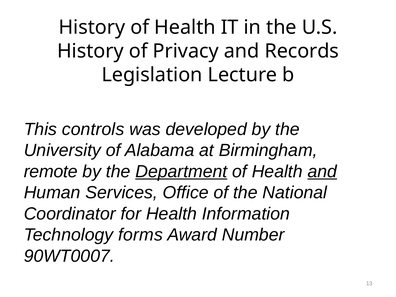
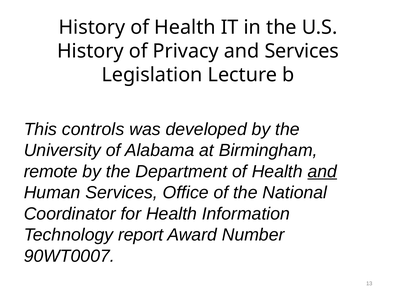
and Records: Records -> Services (302, 51)
Department underline: present -> none (181, 171)
forms: forms -> report (141, 235)
